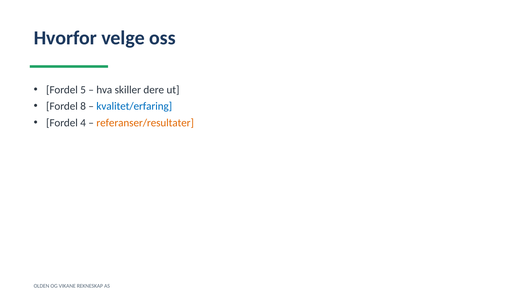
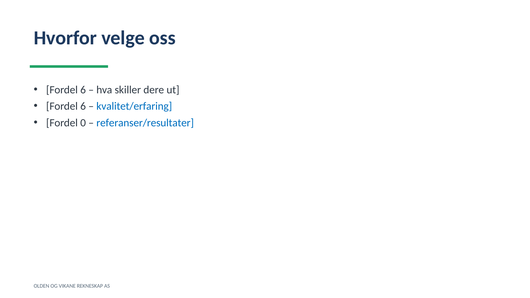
5: 5 -> 6 (83, 90)
8: 8 -> 6 (83, 106)
4: 4 -> 0 (83, 123)
referanser/resultater colour: orange -> blue (145, 123)
